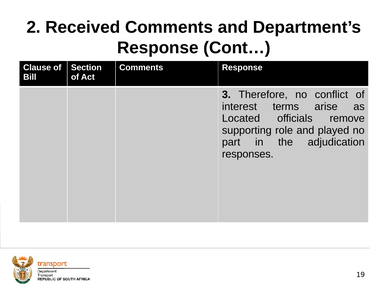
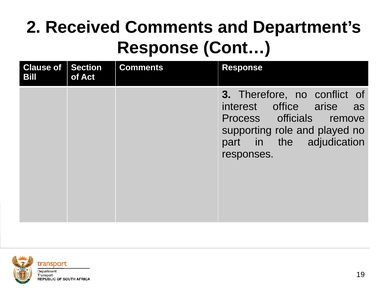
terms: terms -> office (286, 107)
Located: Located -> Process (241, 119)
